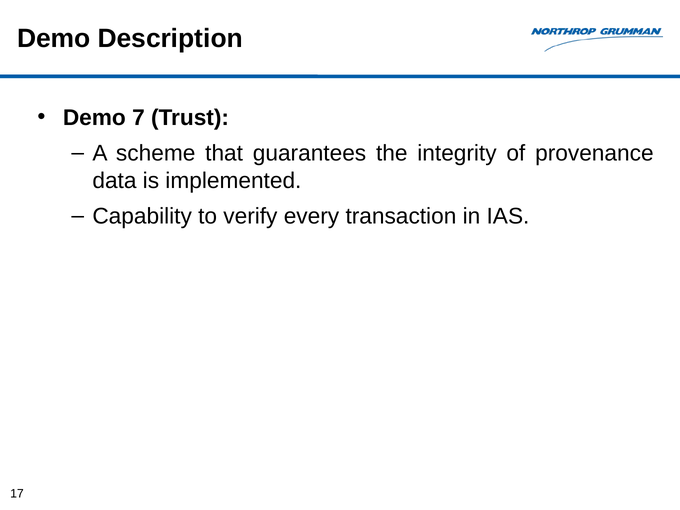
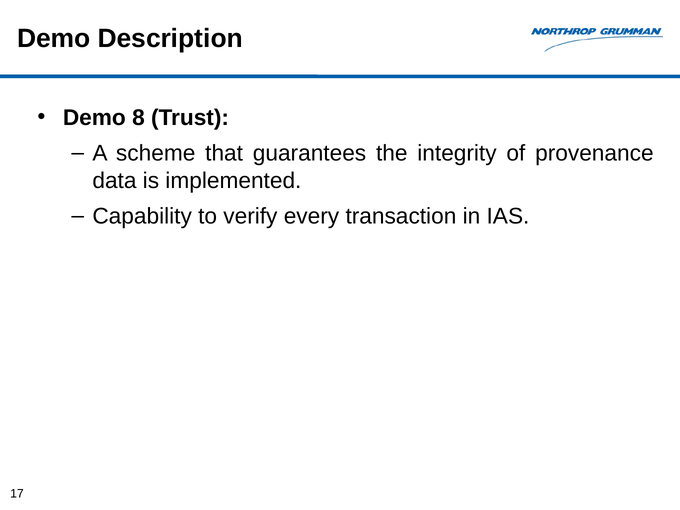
7: 7 -> 8 (138, 118)
